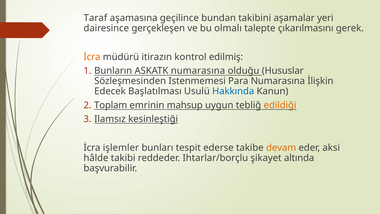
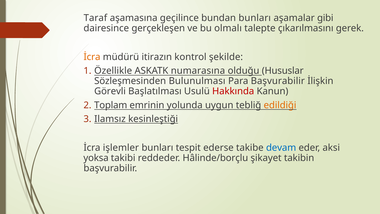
bundan takibini: takibini -> bunları (255, 18)
yeri: yeri -> gibi (325, 18)
edilmiş: edilmiş -> şekilde (226, 57)
Bunların: Bunların -> Özellikle (113, 71)
Istenmemesi: Istenmemesi -> Bulunulması (197, 81)
Para Numarasına: Numarasına -> Başvurabilir (278, 81)
Edecek: Edecek -> Görevli (110, 91)
Hakkında colour: blue -> red (233, 91)
mahsup: mahsup -> yolunda (185, 105)
devam colour: orange -> blue (281, 148)
hâlde: hâlde -> yoksa (96, 158)
Ihtarlar/borçlu: Ihtarlar/borçlu -> Hâlinde/borçlu (215, 158)
altında: altında -> takibin (299, 158)
